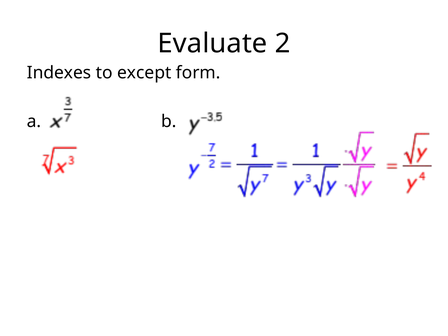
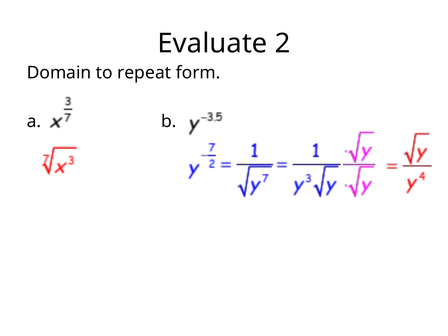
Indexes: Indexes -> Domain (59, 73)
except: except -> repeat (144, 73)
